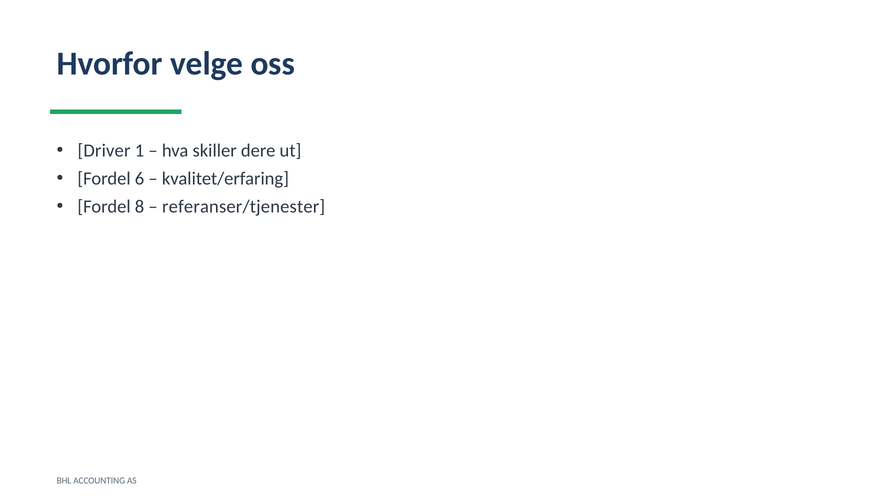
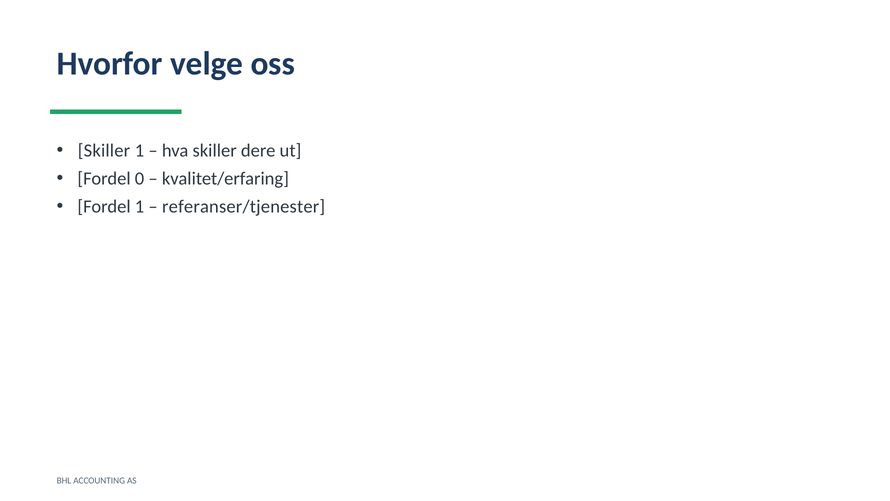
Driver: Driver -> Skiller (104, 151)
6: 6 -> 0 (140, 179)
Fordel 8: 8 -> 1 (140, 206)
